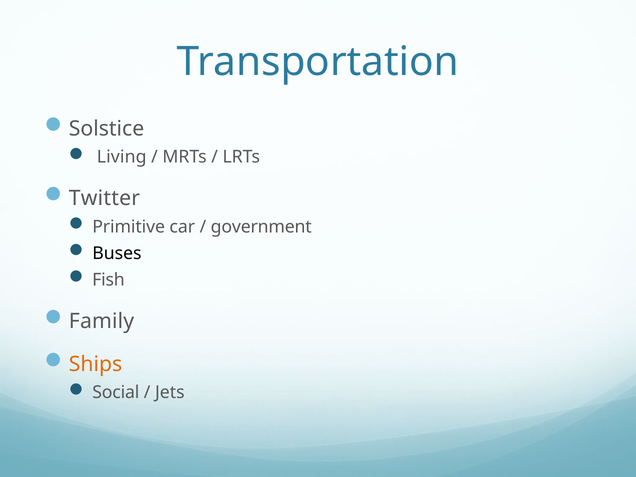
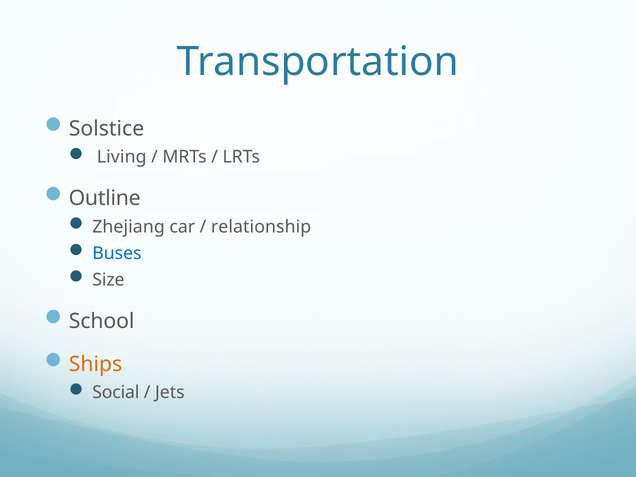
Twitter: Twitter -> Outline (105, 198)
Primitive: Primitive -> Zhejiang (129, 227)
government: government -> relationship (261, 227)
Buses colour: black -> blue (117, 253)
Fish: Fish -> Size (108, 280)
Family: Family -> School (102, 321)
